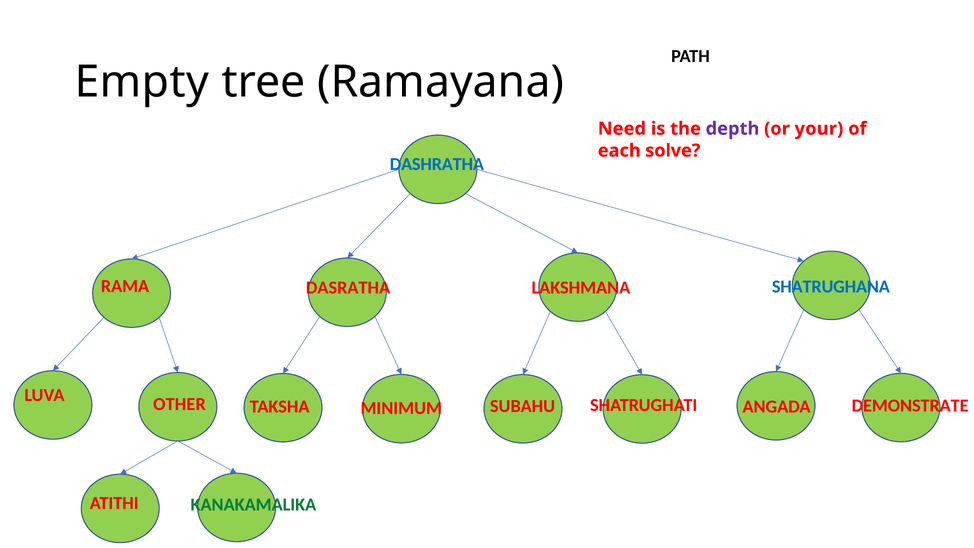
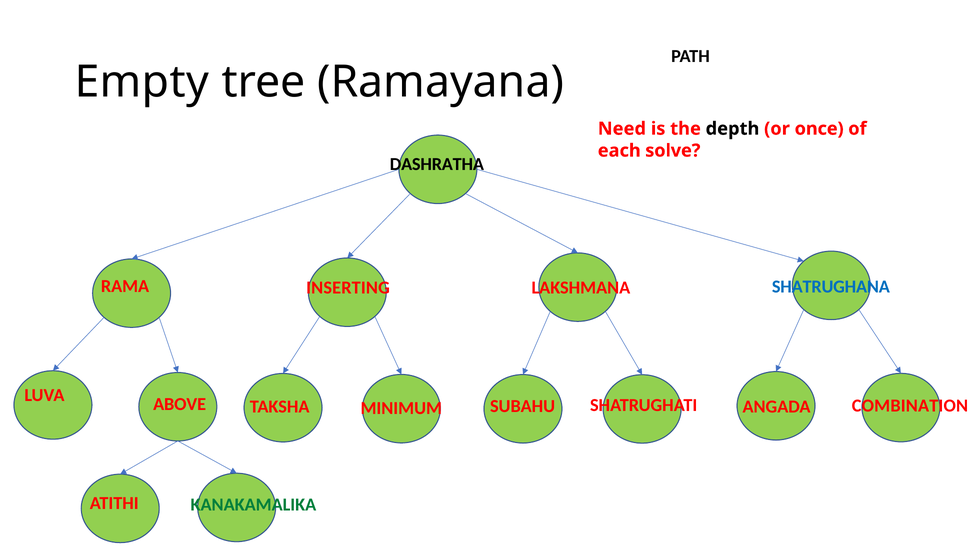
depth colour: purple -> black (732, 129)
your: your -> once (819, 129)
DASHRATHA colour: blue -> black (437, 164)
DASRATHA: DASRATHA -> INSERTING (348, 288)
OTHER: OTHER -> ABOVE (180, 404)
DEMONSTRATE: DEMONSTRATE -> COMBINATION (910, 406)
